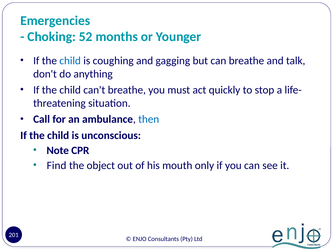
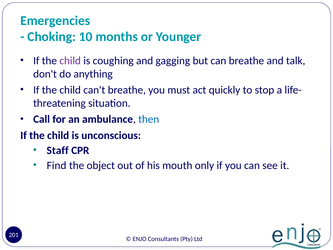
52: 52 -> 10 (86, 37)
child colour: blue -> purple (70, 61)
Note: Note -> Staff (58, 150)
